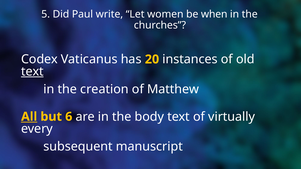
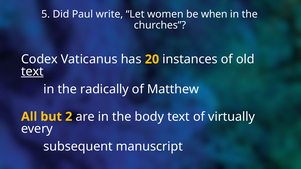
creation: creation -> radically (104, 89)
All underline: present -> none (29, 117)
6: 6 -> 2 (69, 117)
